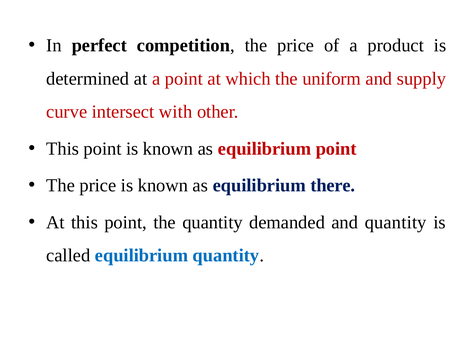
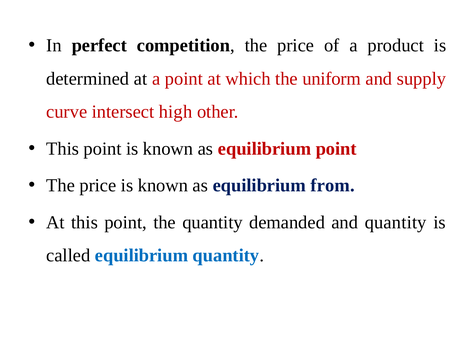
with: with -> high (176, 112)
there: there -> from (333, 186)
